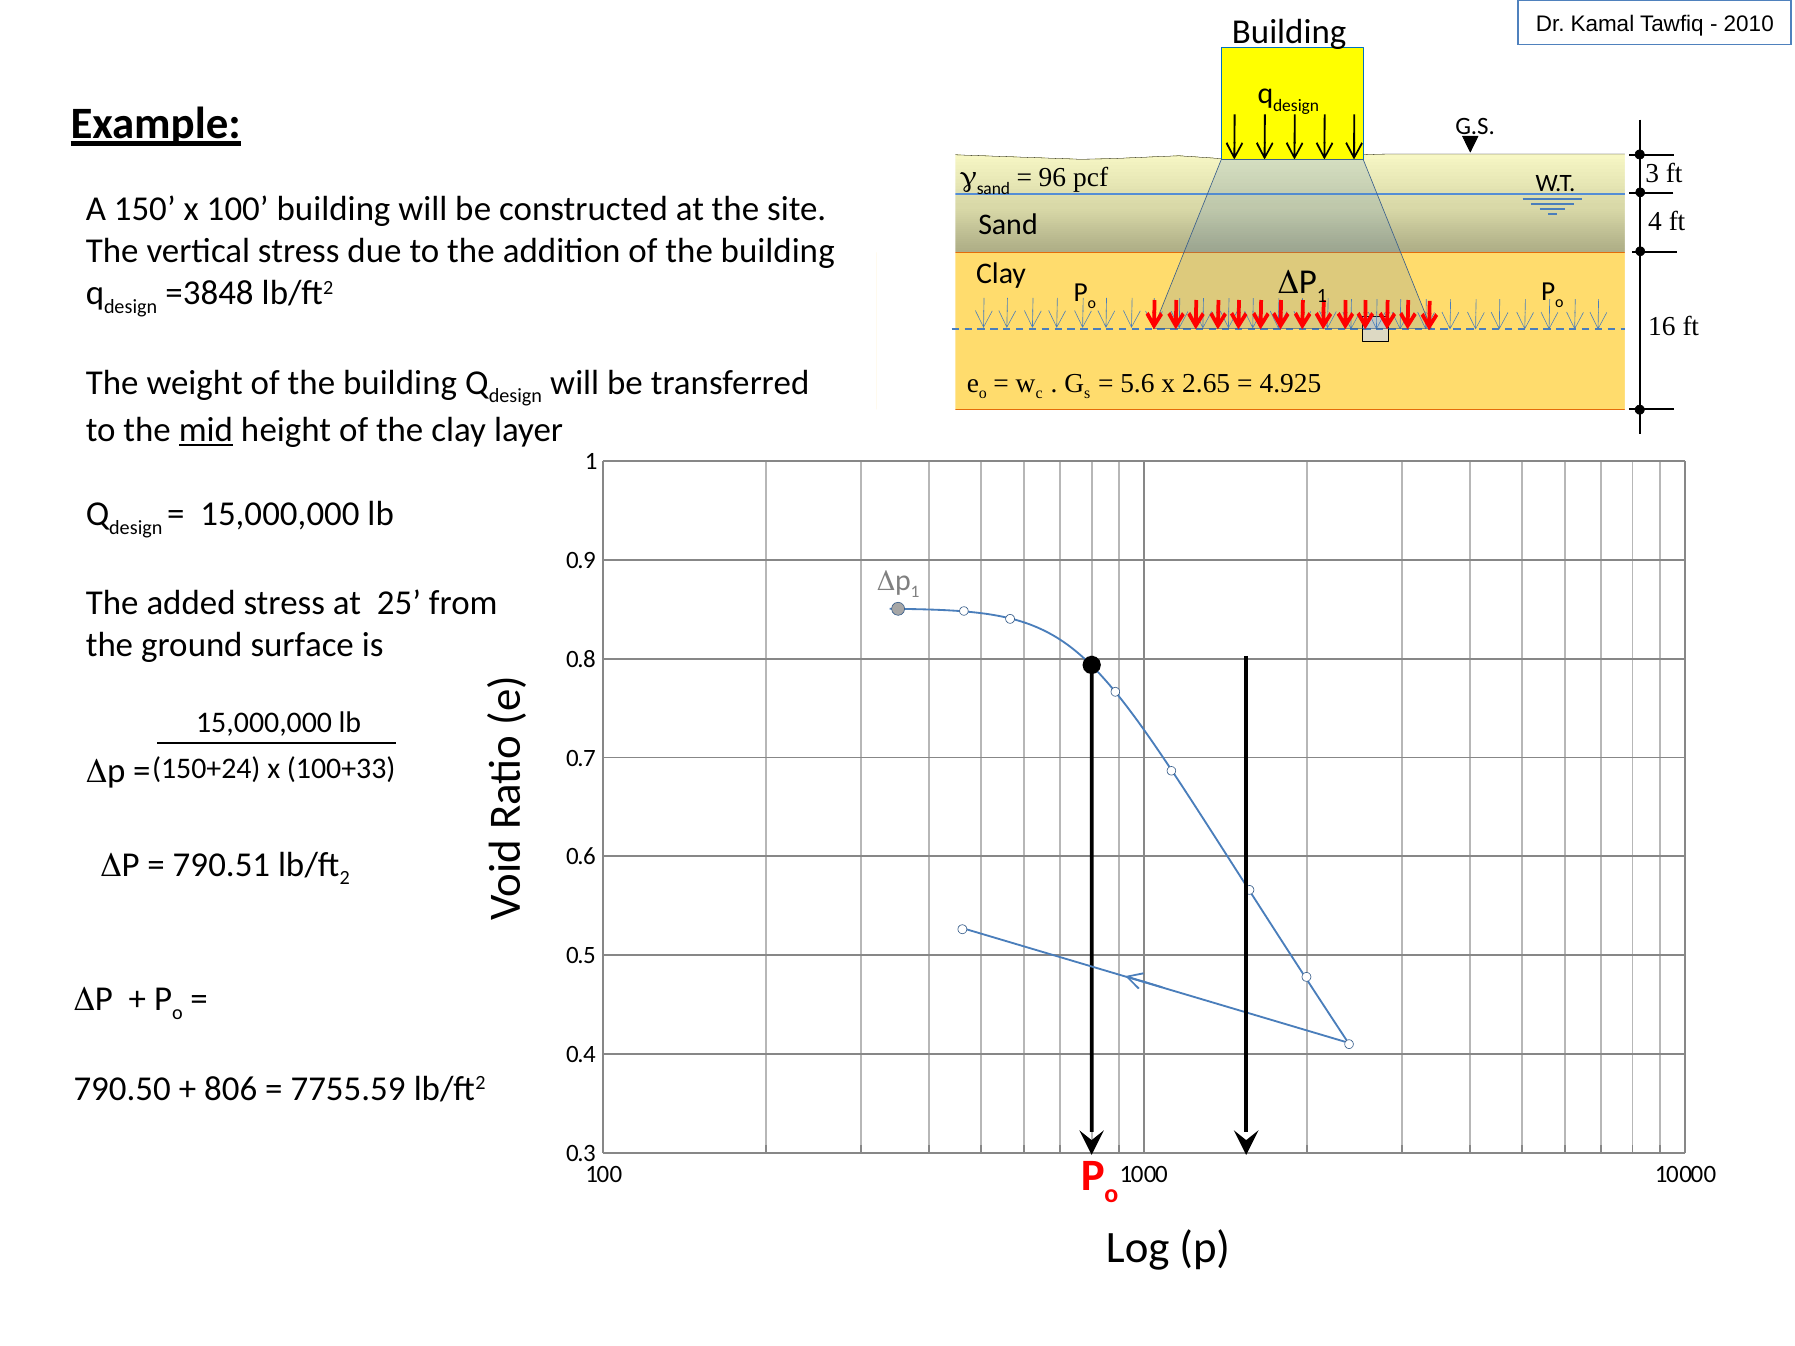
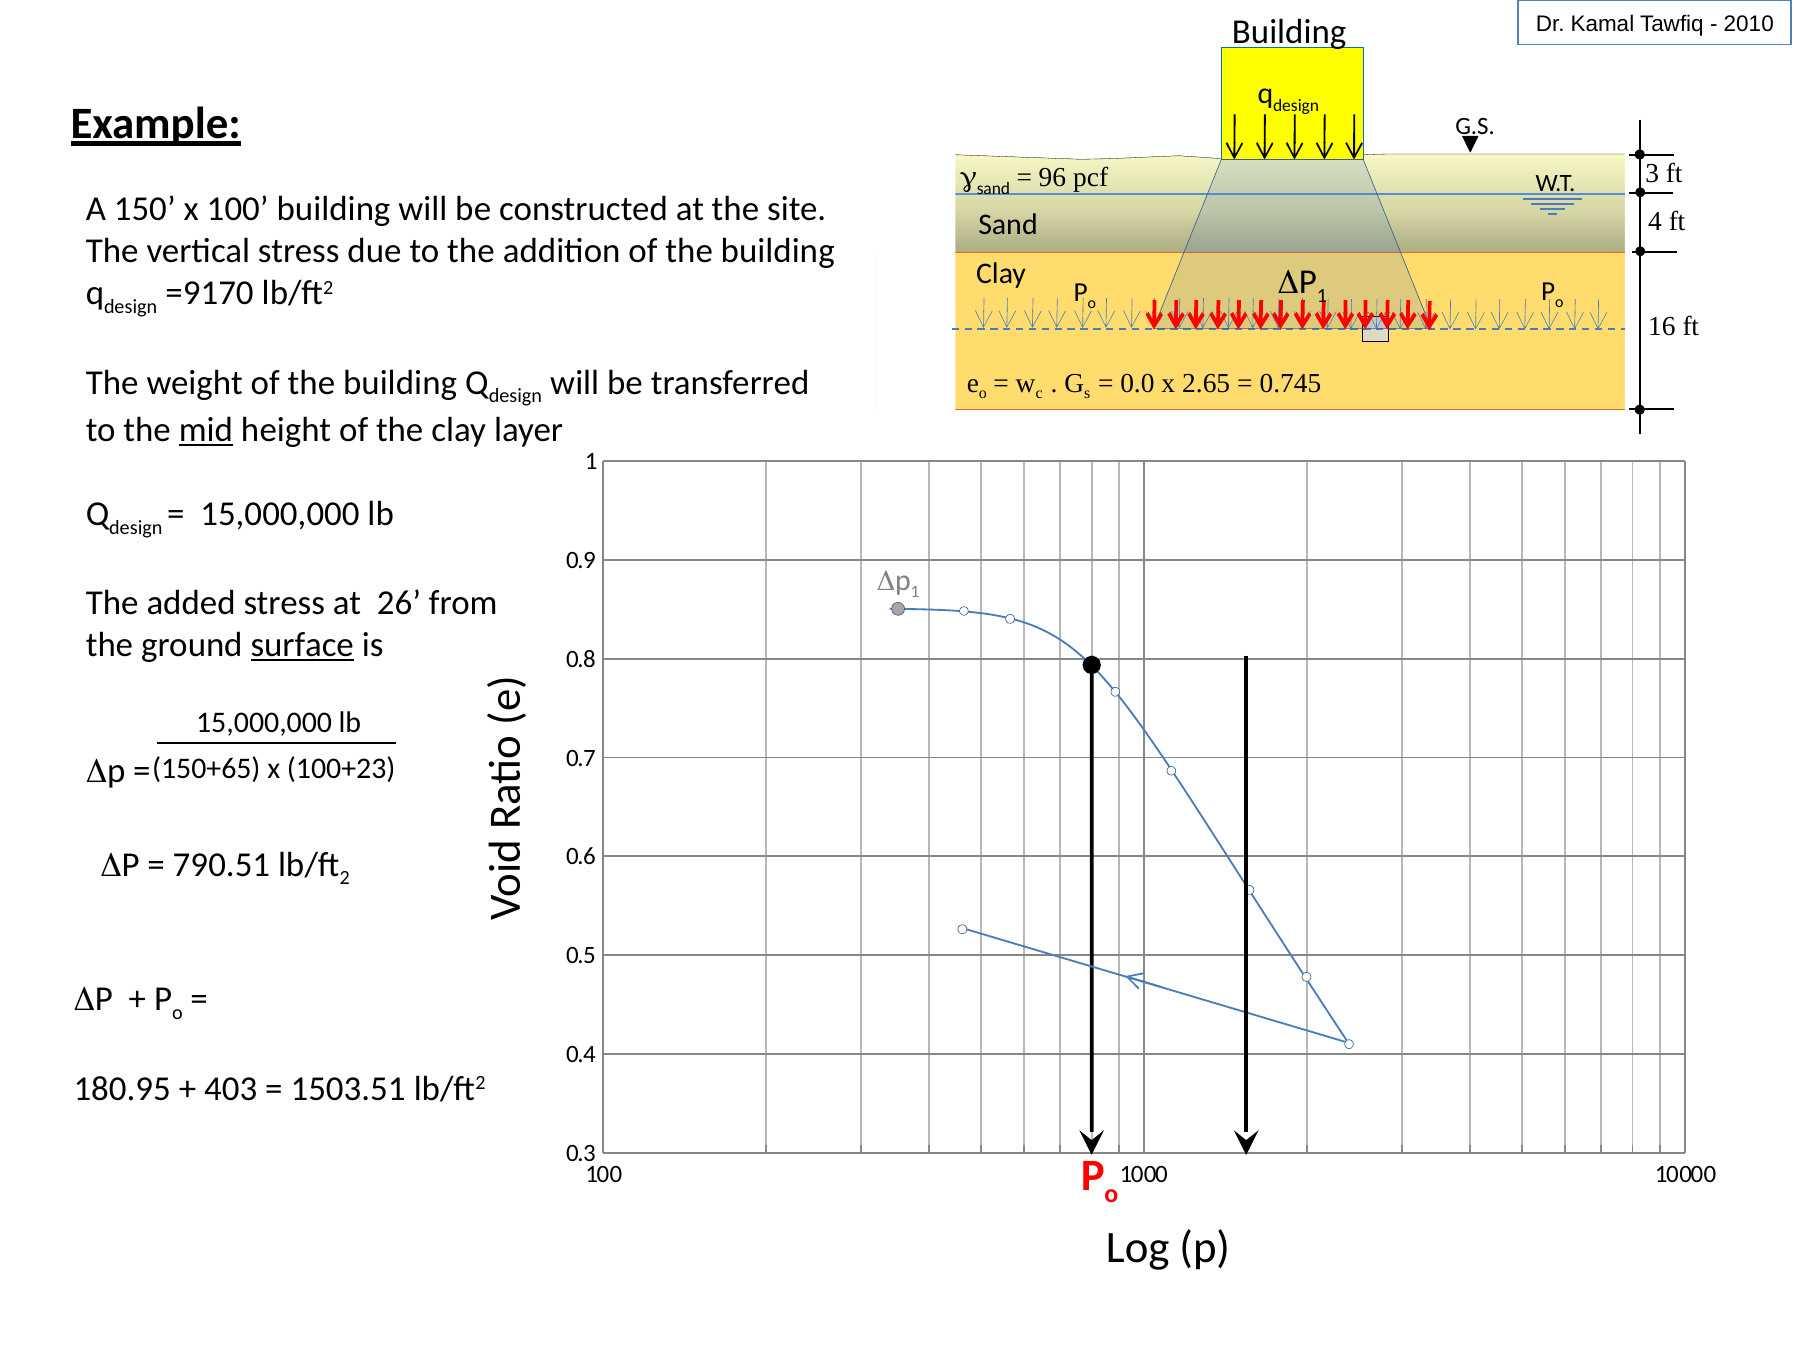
=3848: =3848 -> =9170 (210, 293)
5.6: 5.6 -> 0.0 (1137, 383)
4.925: 4.925 -> 0.745 (1290, 383)
25: 25 -> 26 (399, 604)
surface underline: none -> present (302, 645)
150+24: 150+24 -> 150+65 (206, 769)
100+33: 100+33 -> 100+23 (341, 769)
790.50: 790.50 -> 180.95 (122, 1089)
806: 806 -> 403 (231, 1089)
7755.59: 7755.59 -> 1503.51 (348, 1089)
